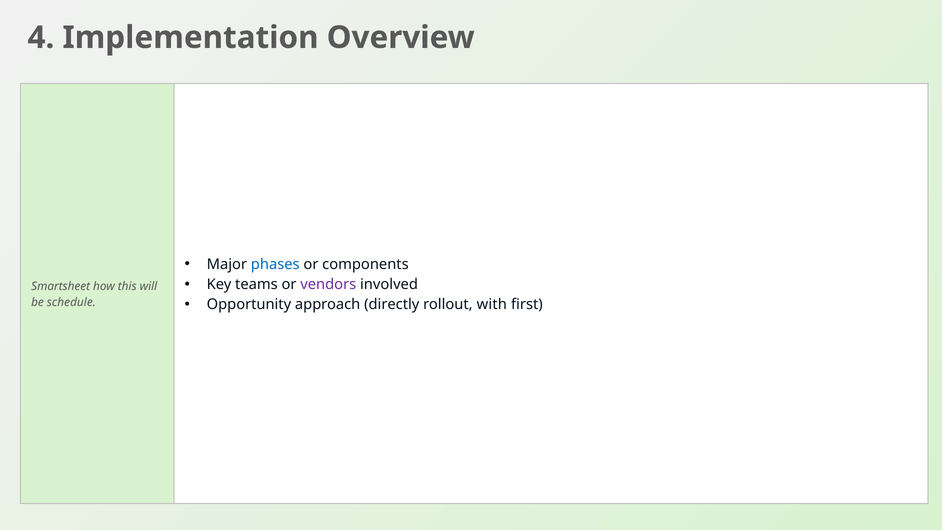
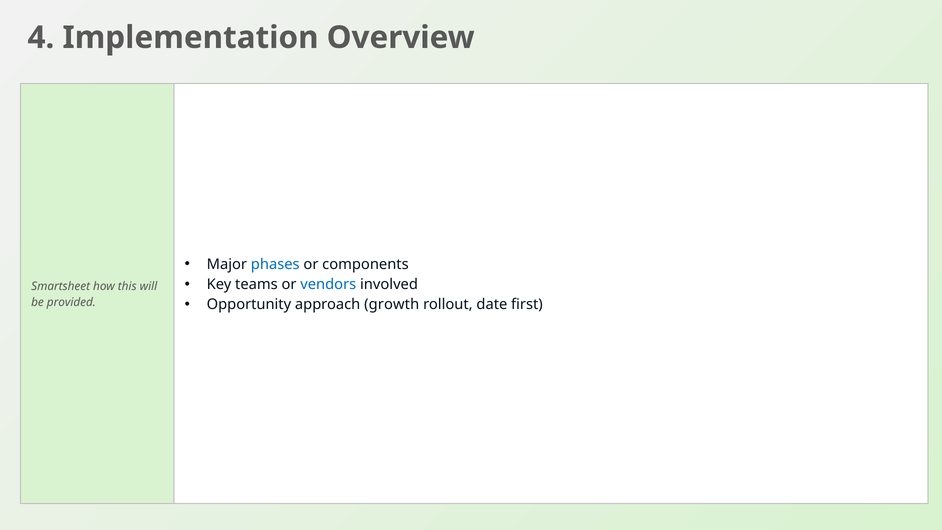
vendors colour: purple -> blue (328, 284)
directly: directly -> growth (392, 304)
with: with -> date (492, 304)
schedule: schedule -> provided (71, 302)
